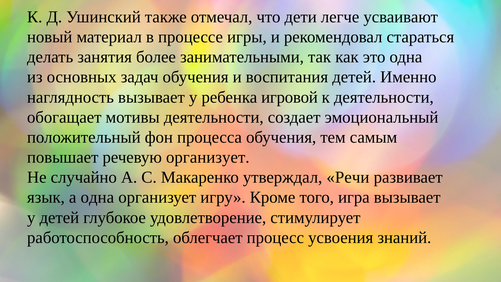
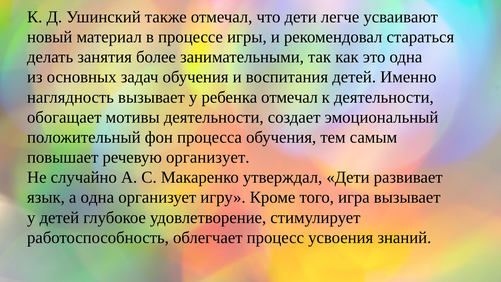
ребенка игровой: игровой -> отмечал (290, 97)
утверждал Речи: Речи -> Дети (348, 177)
